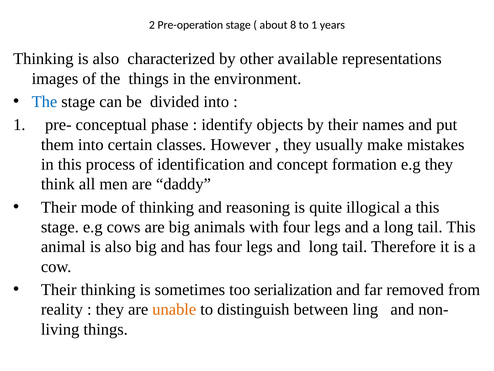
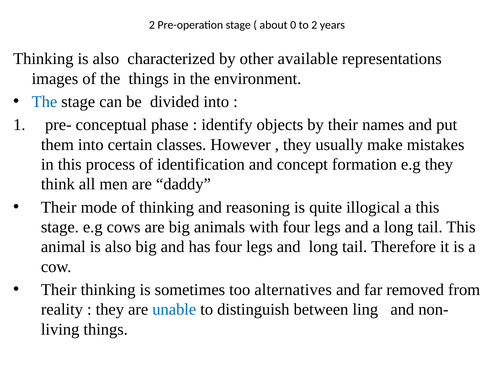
8: 8 -> 0 (293, 25)
to 1: 1 -> 2 (314, 25)
serialization: serialization -> alternatives (293, 289)
unable colour: orange -> blue (174, 309)
